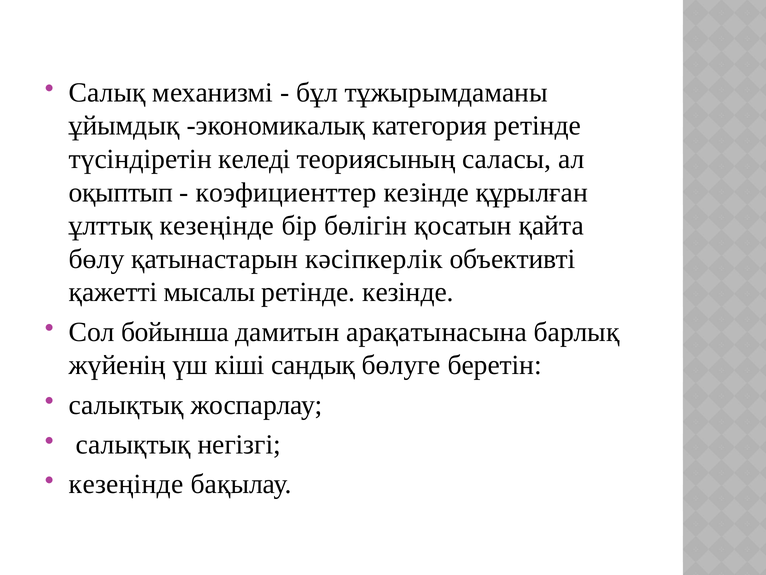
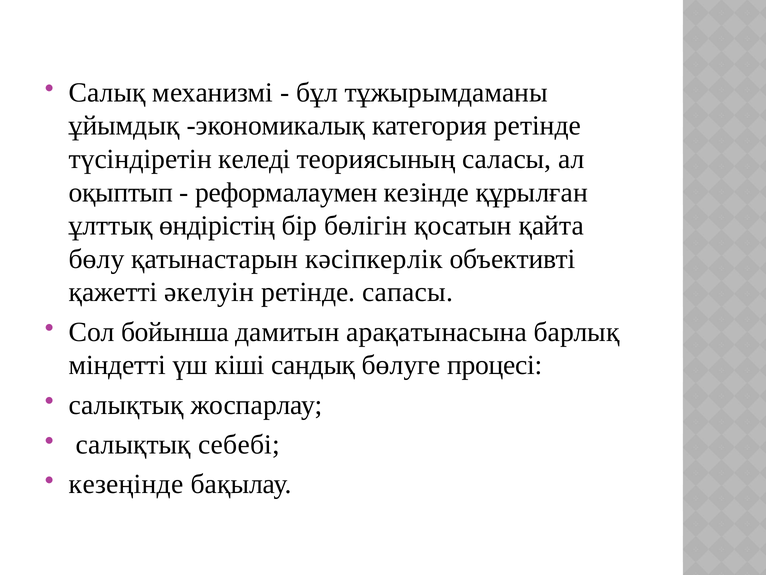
коэфициенттер: коэфициенттер -> реформалаумен (286, 192)
ұлттық кезеңінде: кезеңінде -> өндірістің (217, 225)
мысалы: мысалы -> әкелуін (209, 292)
ретінде кезінде: кезінде -> сапасы (408, 292)
жүйенің: жүйенің -> міндетті (117, 365)
беретін: беретін -> процесі (495, 365)
негізгі: негізгі -> себебі (239, 444)
